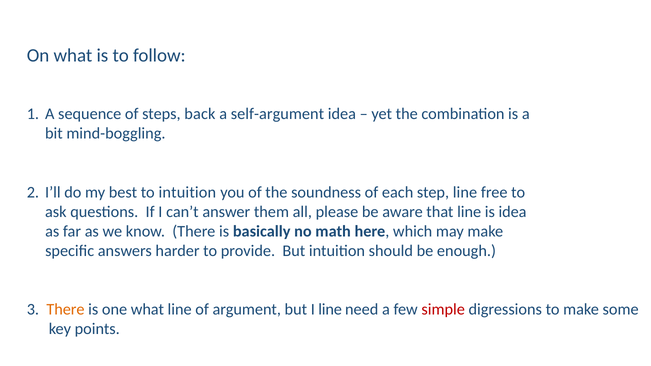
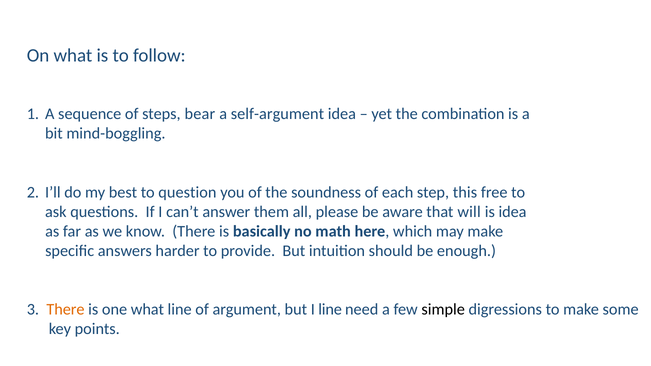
back: back -> bear (200, 114)
to intuition: intuition -> question (187, 192)
step line: line -> this (465, 192)
that line: line -> will (469, 212)
simple colour: red -> black (443, 309)
